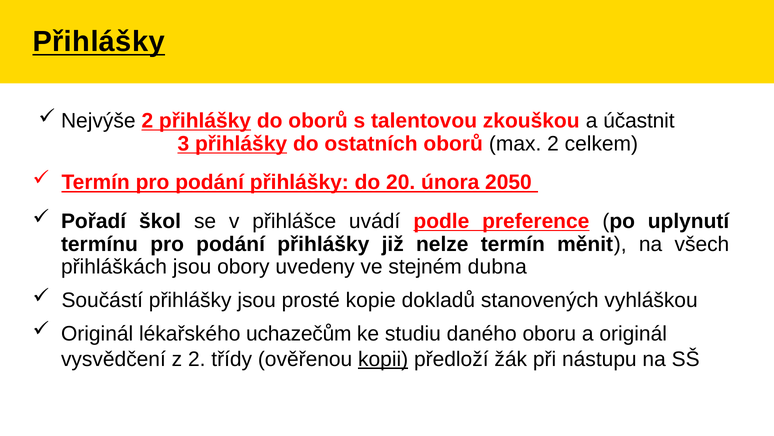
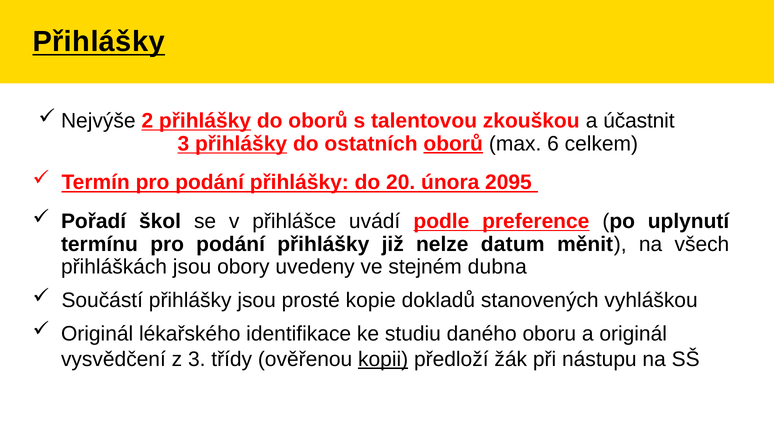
oborů underline: none -> present (453, 143)
max 2: 2 -> 6 (553, 143)
2050: 2050 -> 2095 (508, 182)
nelze termín: termín -> datum (513, 244)
uchazečům: uchazečům -> identifikace (299, 333)
z 2: 2 -> 3 (197, 359)
